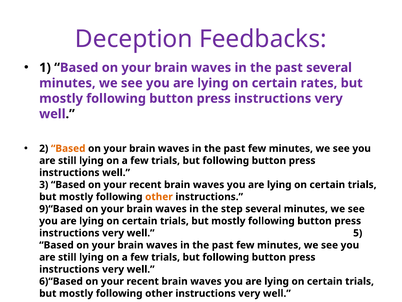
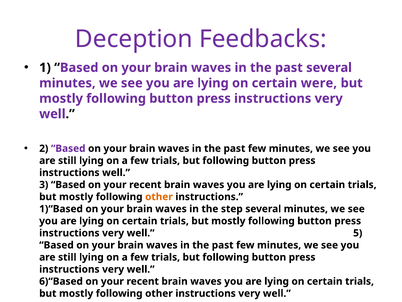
rates: rates -> were (319, 83)
Based colour: orange -> purple (68, 148)
9)“Based: 9)“Based -> 1)“Based (61, 209)
